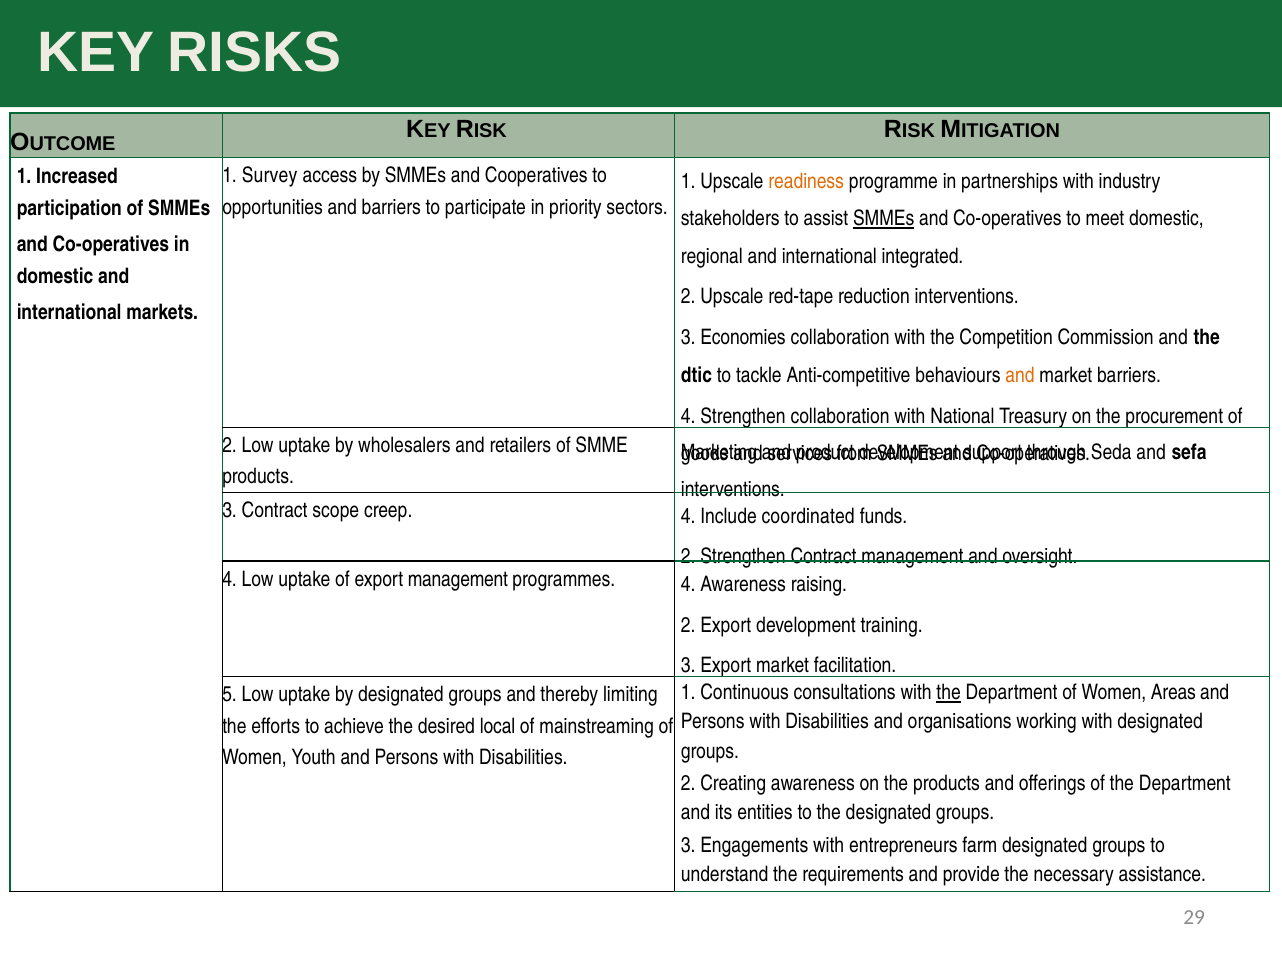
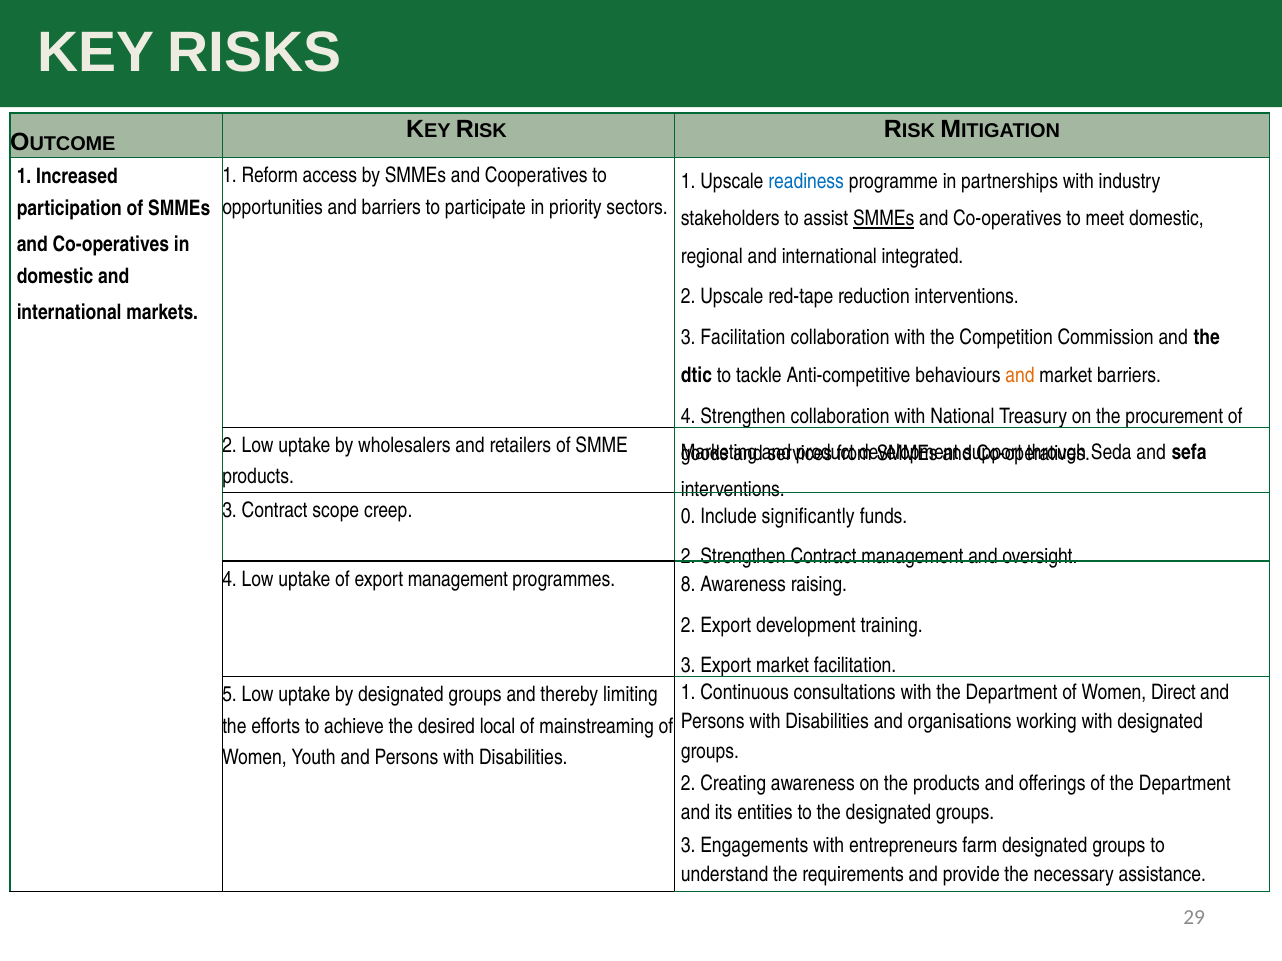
Survey: Survey -> Reform (270, 176)
readiness colour: orange -> blue (806, 182)
3 Economies: Economies -> Facilitation (743, 337)
creep 4: 4 -> 0 (688, 517)
coordinated: coordinated -> significantly (808, 517)
programmes 4: 4 -> 8 (688, 585)
the underline: present -> none (949, 693)
Areas: Areas -> Direct (1173, 693)
